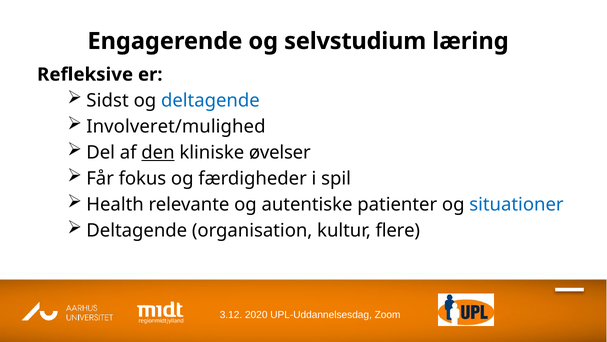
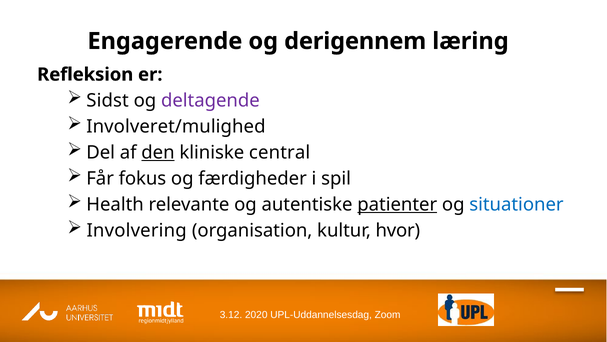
selvstudium: selvstudium -> derigennem (355, 41)
Refleksive: Refleksive -> Refleksion (85, 74)
deltagende colour: blue -> purple (210, 100)
øvelser: øvelser -> central (280, 152)
patienter underline: none -> present (397, 204)
Deltagende: Deltagende -> Involvering (137, 230)
flere: flere -> hvor (398, 230)
